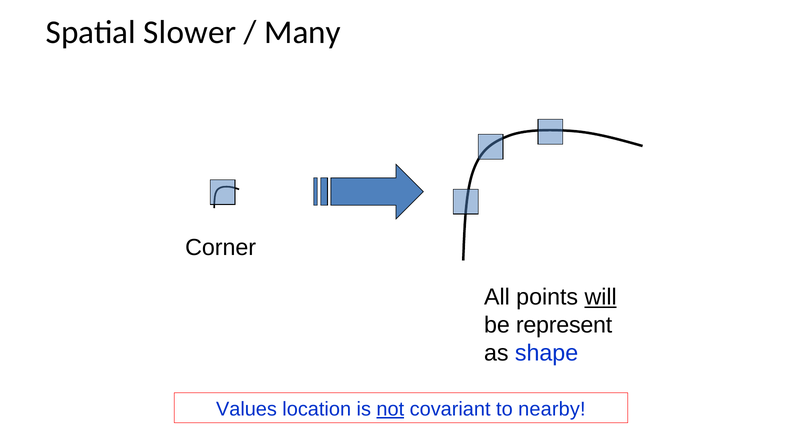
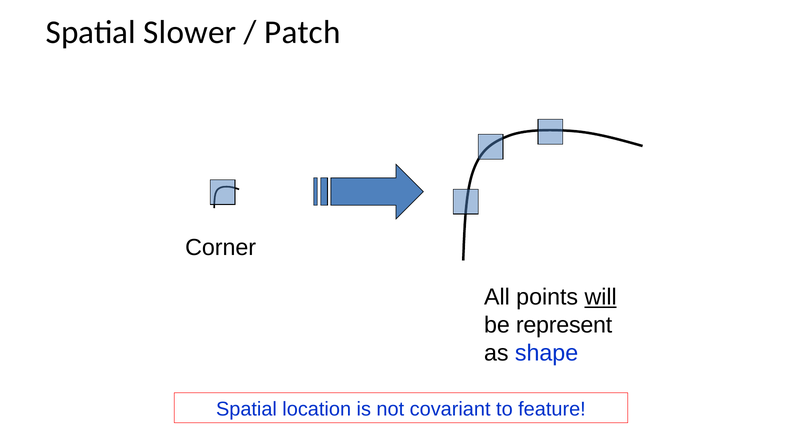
Many: Many -> Patch (302, 32)
Values: Values -> Spatial (246, 409)
not underline: present -> none (390, 409)
nearby: nearby -> feature (552, 409)
